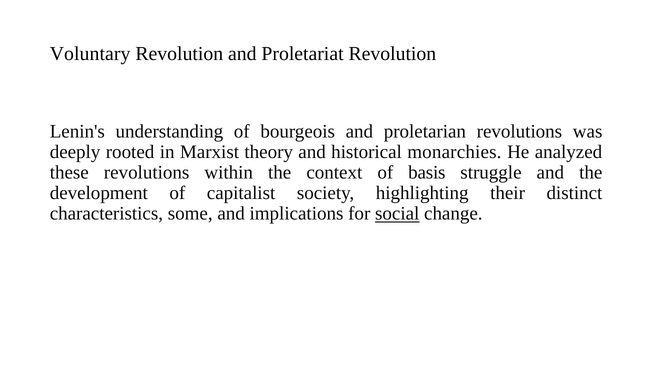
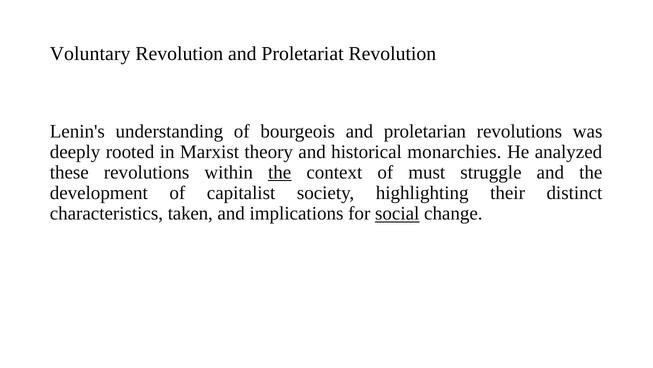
the underline: none -> present (280, 172)
basis: basis -> must (427, 172)
some: some -> taken (190, 213)
